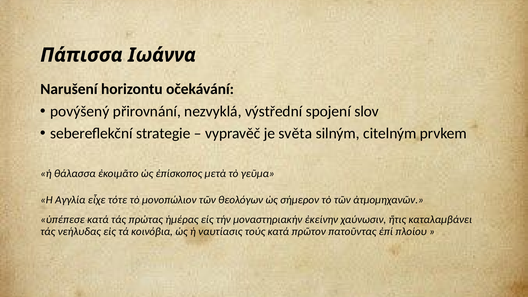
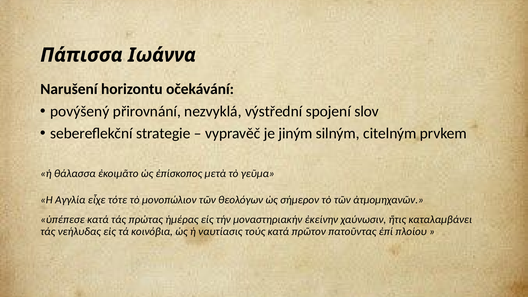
světa: světa -> jiným (295, 133)
